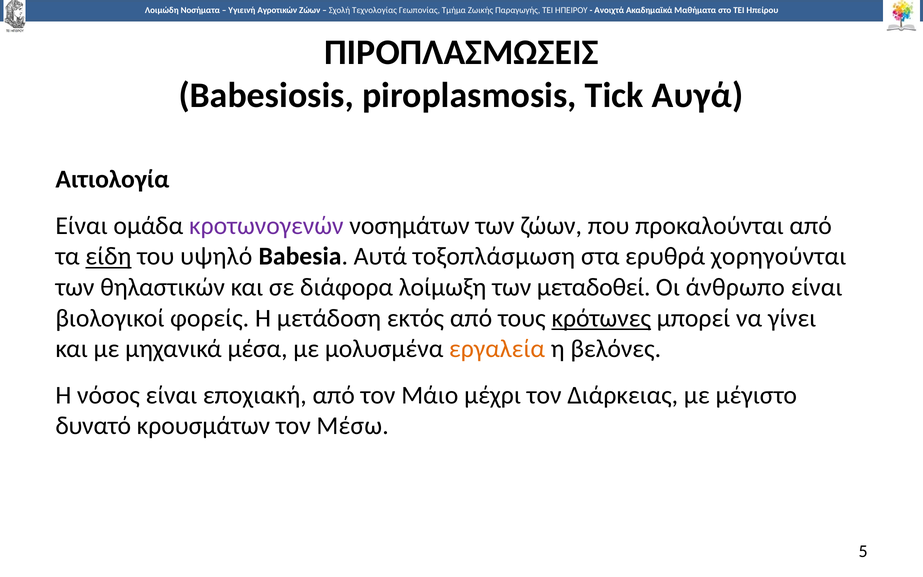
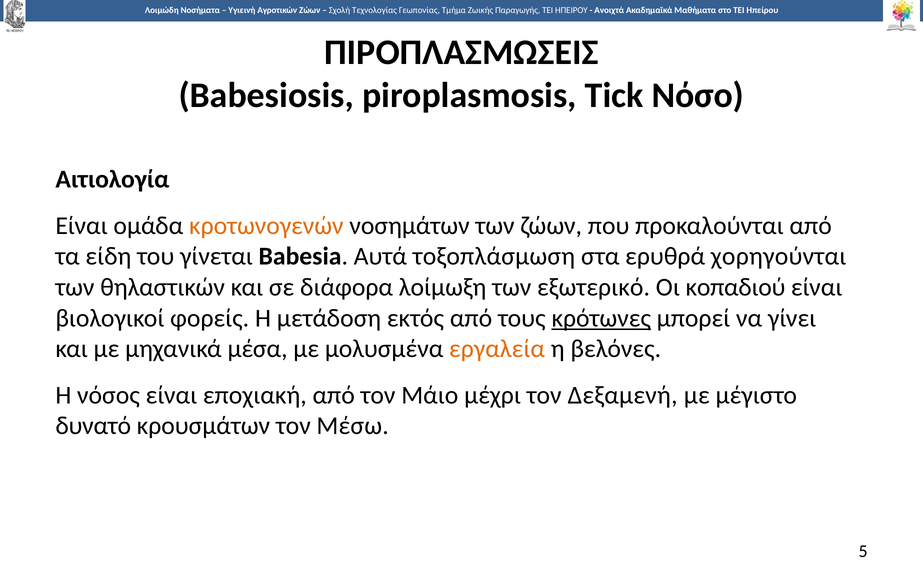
Αυγά: Αυγά -> Νόσο (698, 95)
κροτωνογενών colour: purple -> orange (266, 226)
είδη underline: present -> none (108, 256)
υψηλό: υψηλό -> γίνεται (216, 256)
μεταδοθεί: μεταδοθεί -> εξωτερικό (594, 287)
άνθρωπο: άνθρωπο -> κοπαδιού (735, 287)
Διάρκειας: Διάρκειας -> Δεξαμενή (623, 395)
